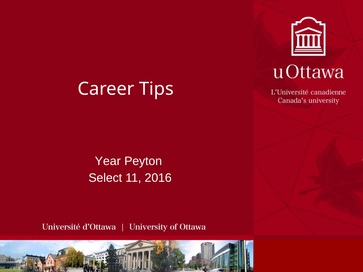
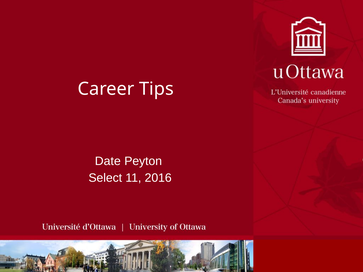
Year: Year -> Date (108, 161)
